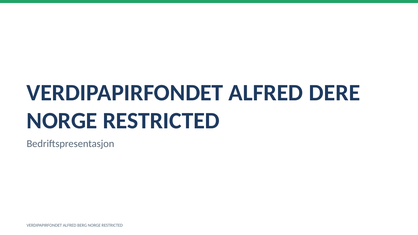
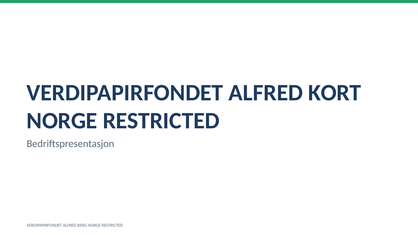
DERE: DERE -> KORT (335, 93)
